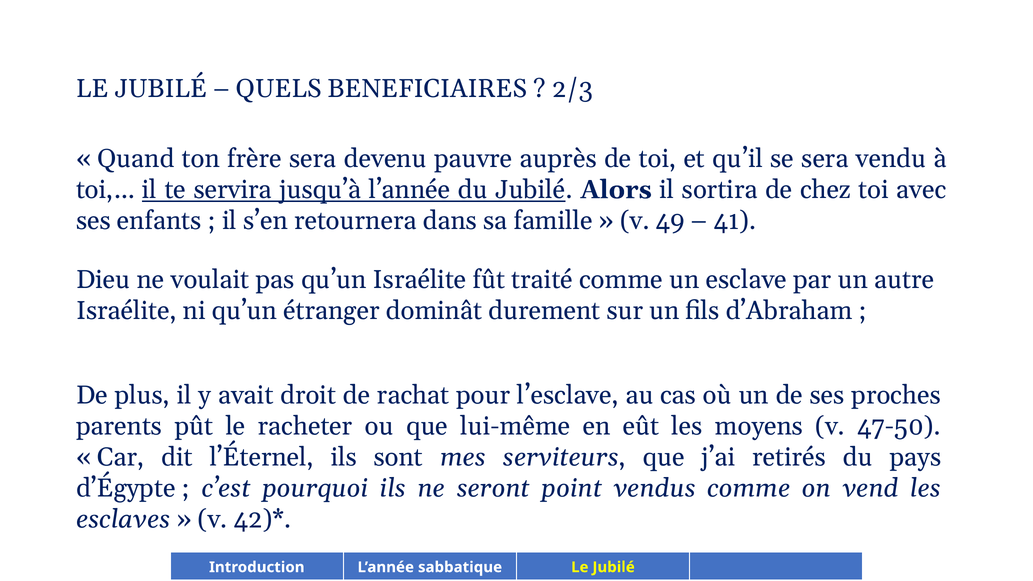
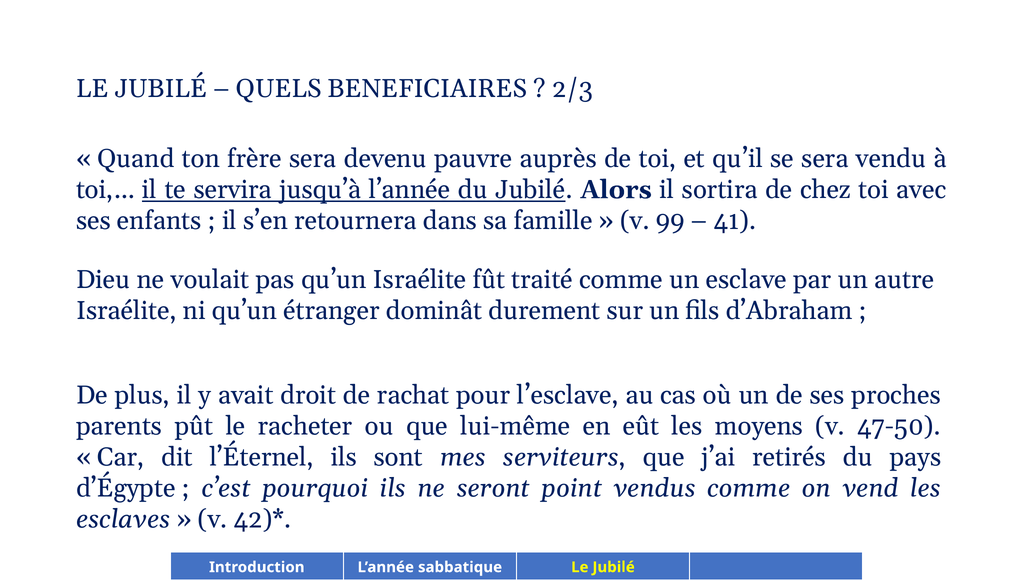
49: 49 -> 99 (670, 221)
